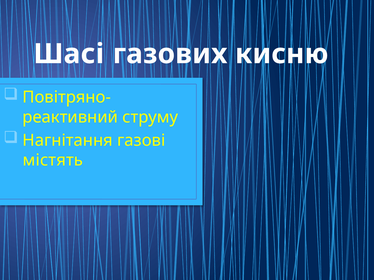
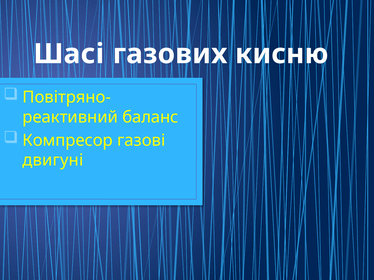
струму: струму -> баланс (150, 117)
Нагнітання: Нагнітання -> Компресор (68, 141)
містять: містять -> двигуні (53, 160)
